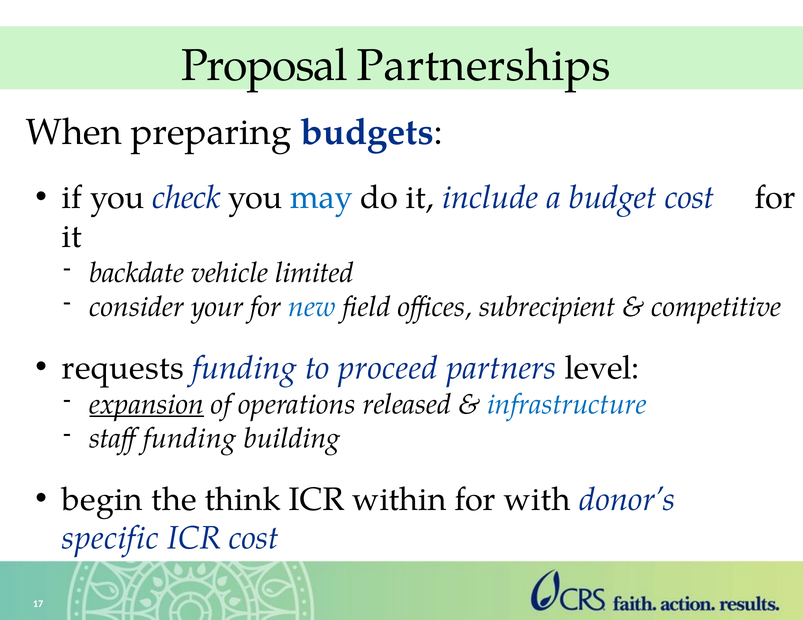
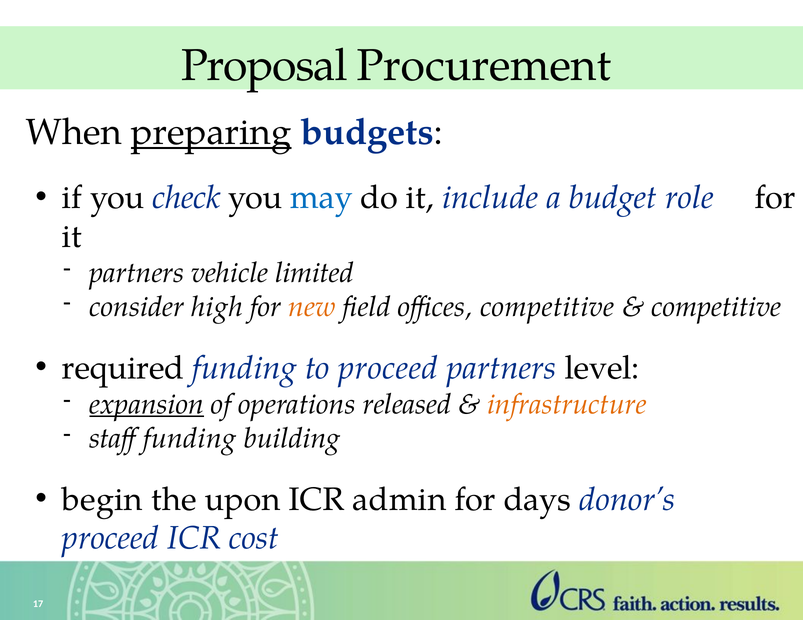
Partnerships: Partnerships -> Procurement (484, 66)
preparing underline: none -> present (211, 132)
budget cost: cost -> role (690, 198)
backdate: backdate -> partners (137, 273)
your: your -> high (217, 307)
new colour: blue -> orange (312, 307)
offices subrecipient: subrecipient -> competitive (547, 307)
requests: requests -> required (123, 368)
infrastructure colour: blue -> orange (567, 404)
think: think -> upon (243, 500)
within: within -> admin (399, 500)
with: with -> days (537, 500)
specific: specific -> proceed (111, 539)
